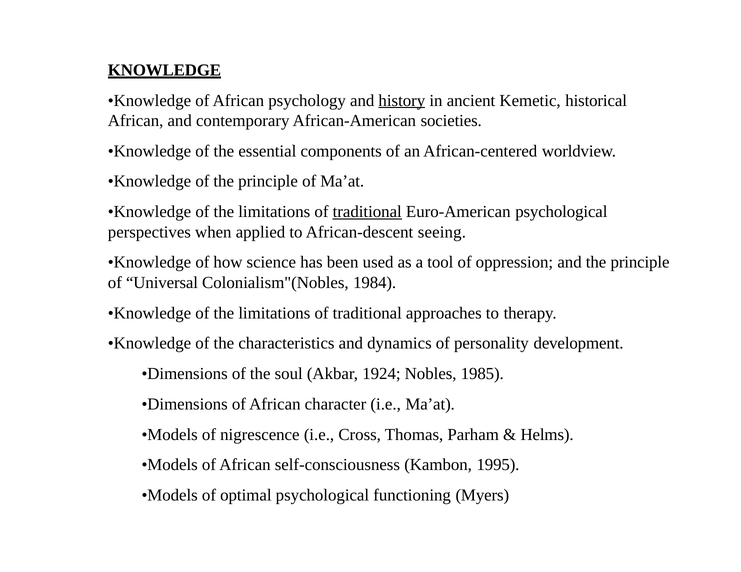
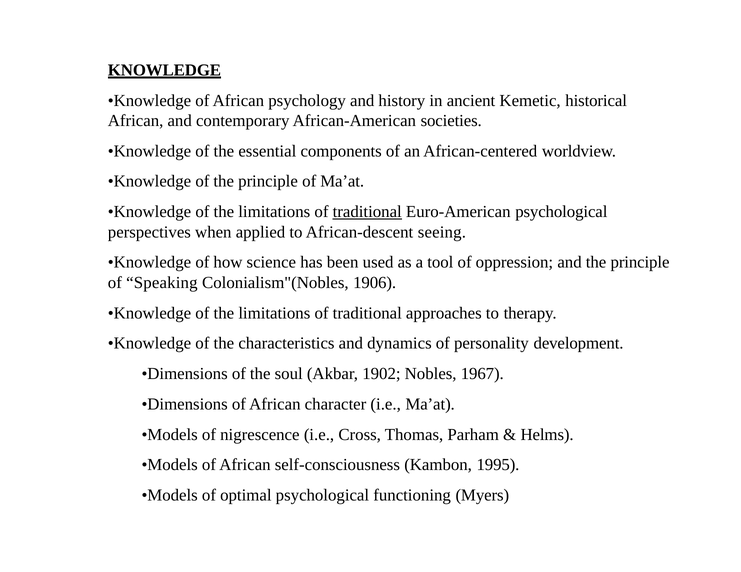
history underline: present -> none (402, 101)
Universal: Universal -> Speaking (162, 283)
1984: 1984 -> 1906 (375, 283)
1924: 1924 -> 1902 (381, 374)
1985: 1985 -> 1967 (482, 374)
